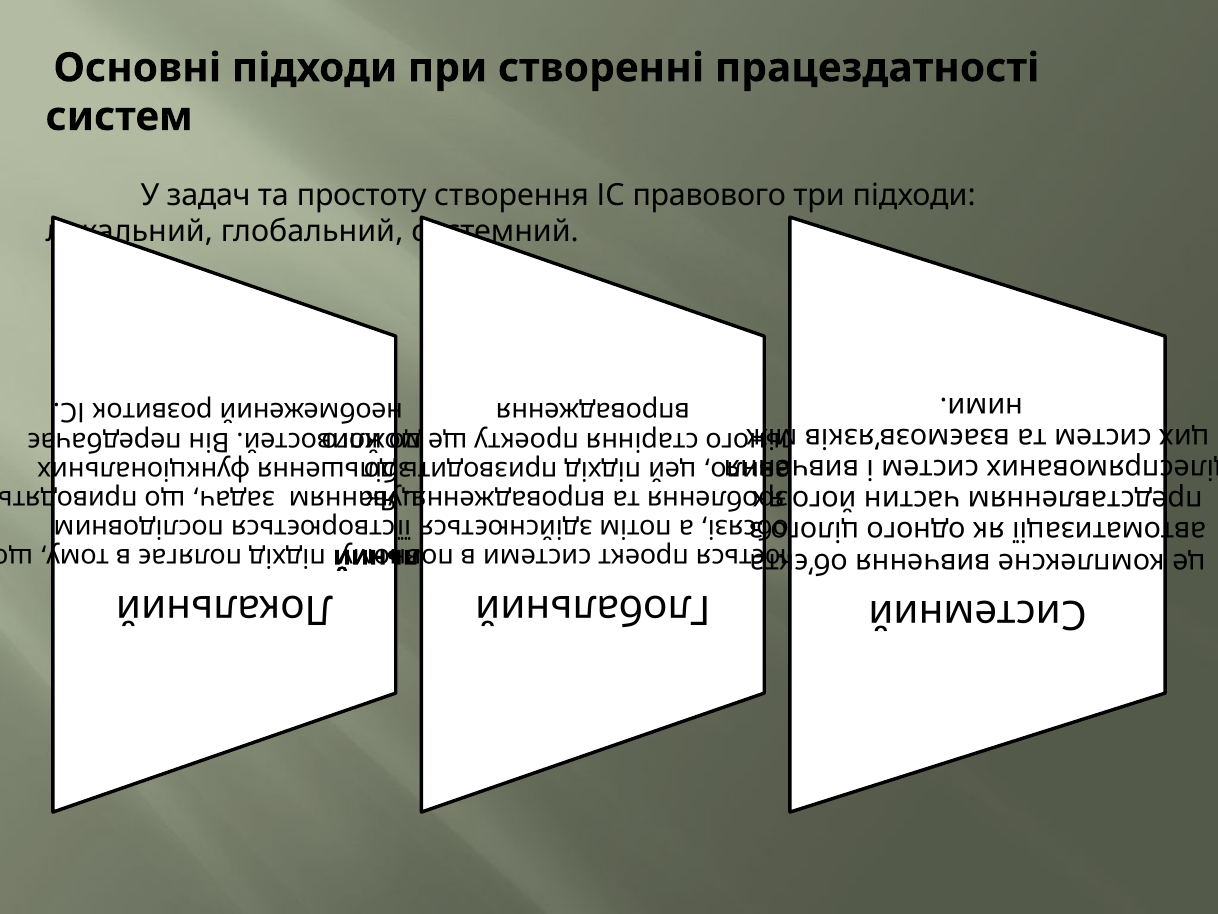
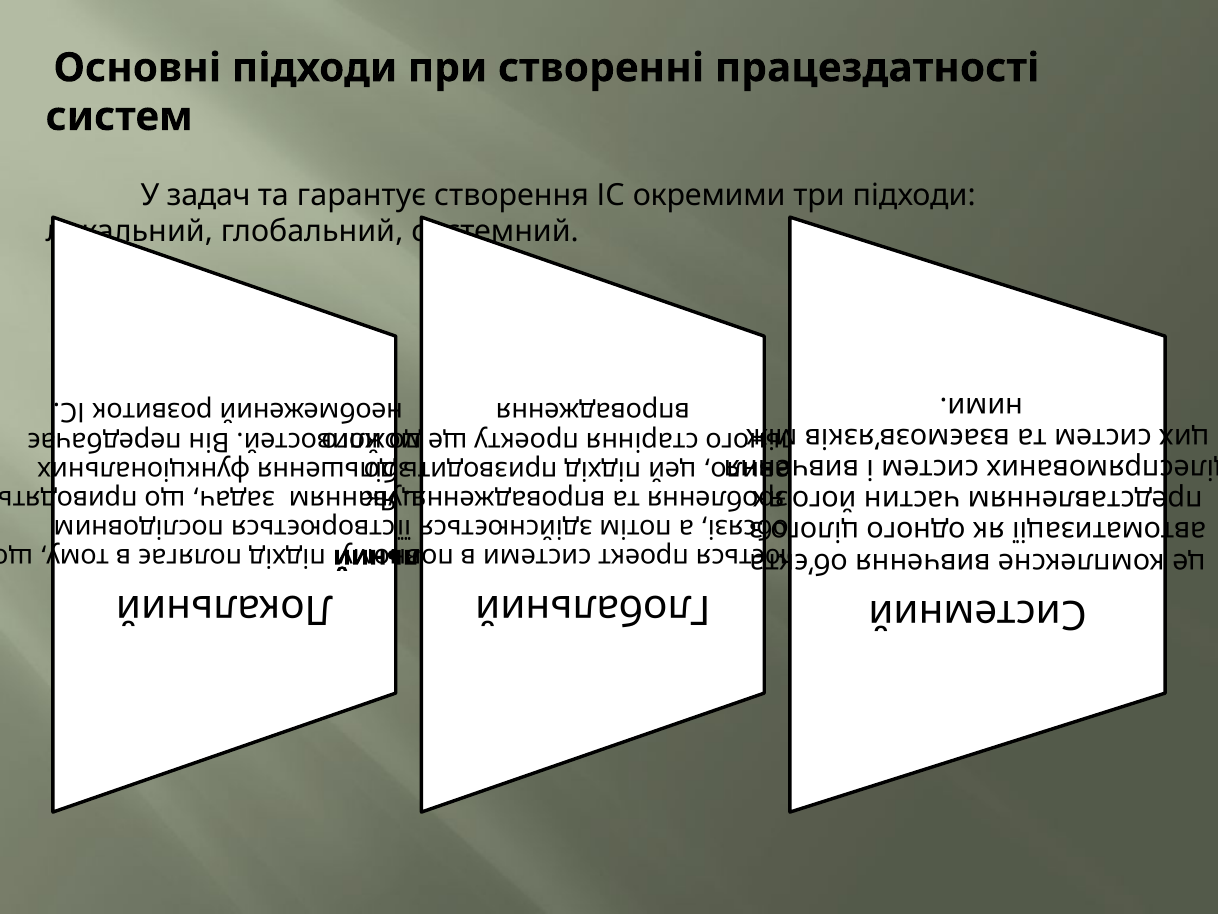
простоту: простоту -> гарантує (362, 195)
правового: правового -> окремими (709, 195)
